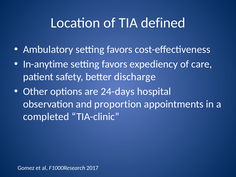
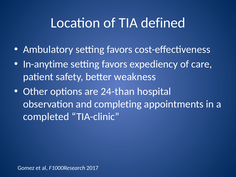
discharge: discharge -> weakness (135, 77)
24-days: 24-days -> 24-than (118, 91)
proportion: proportion -> completing (118, 104)
